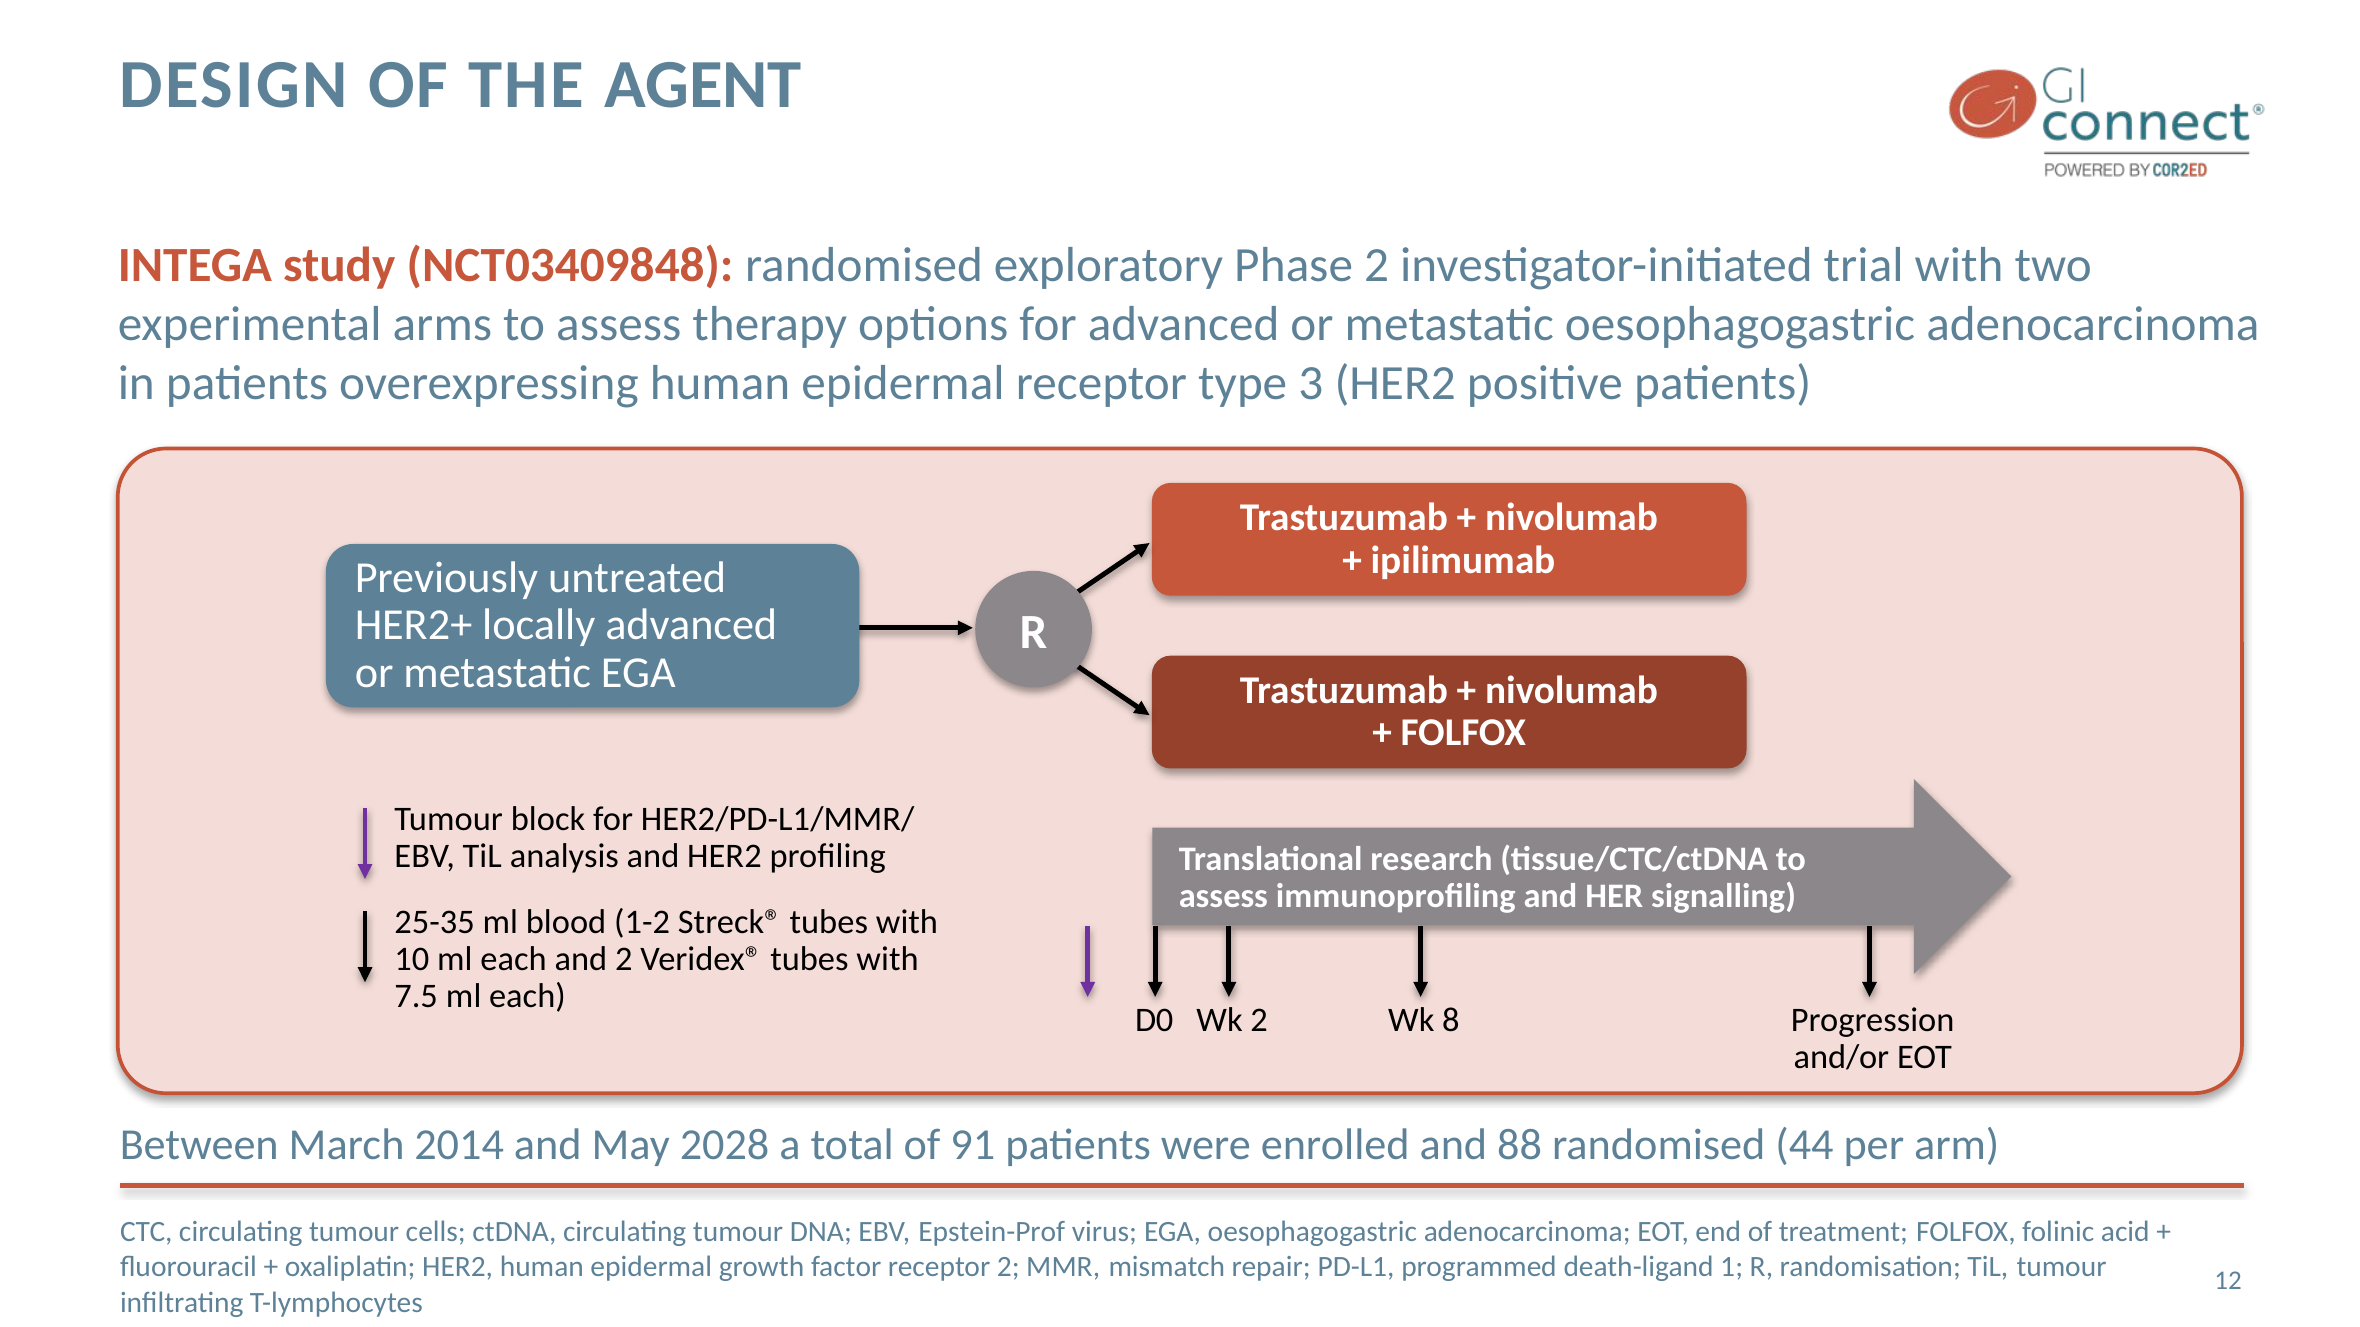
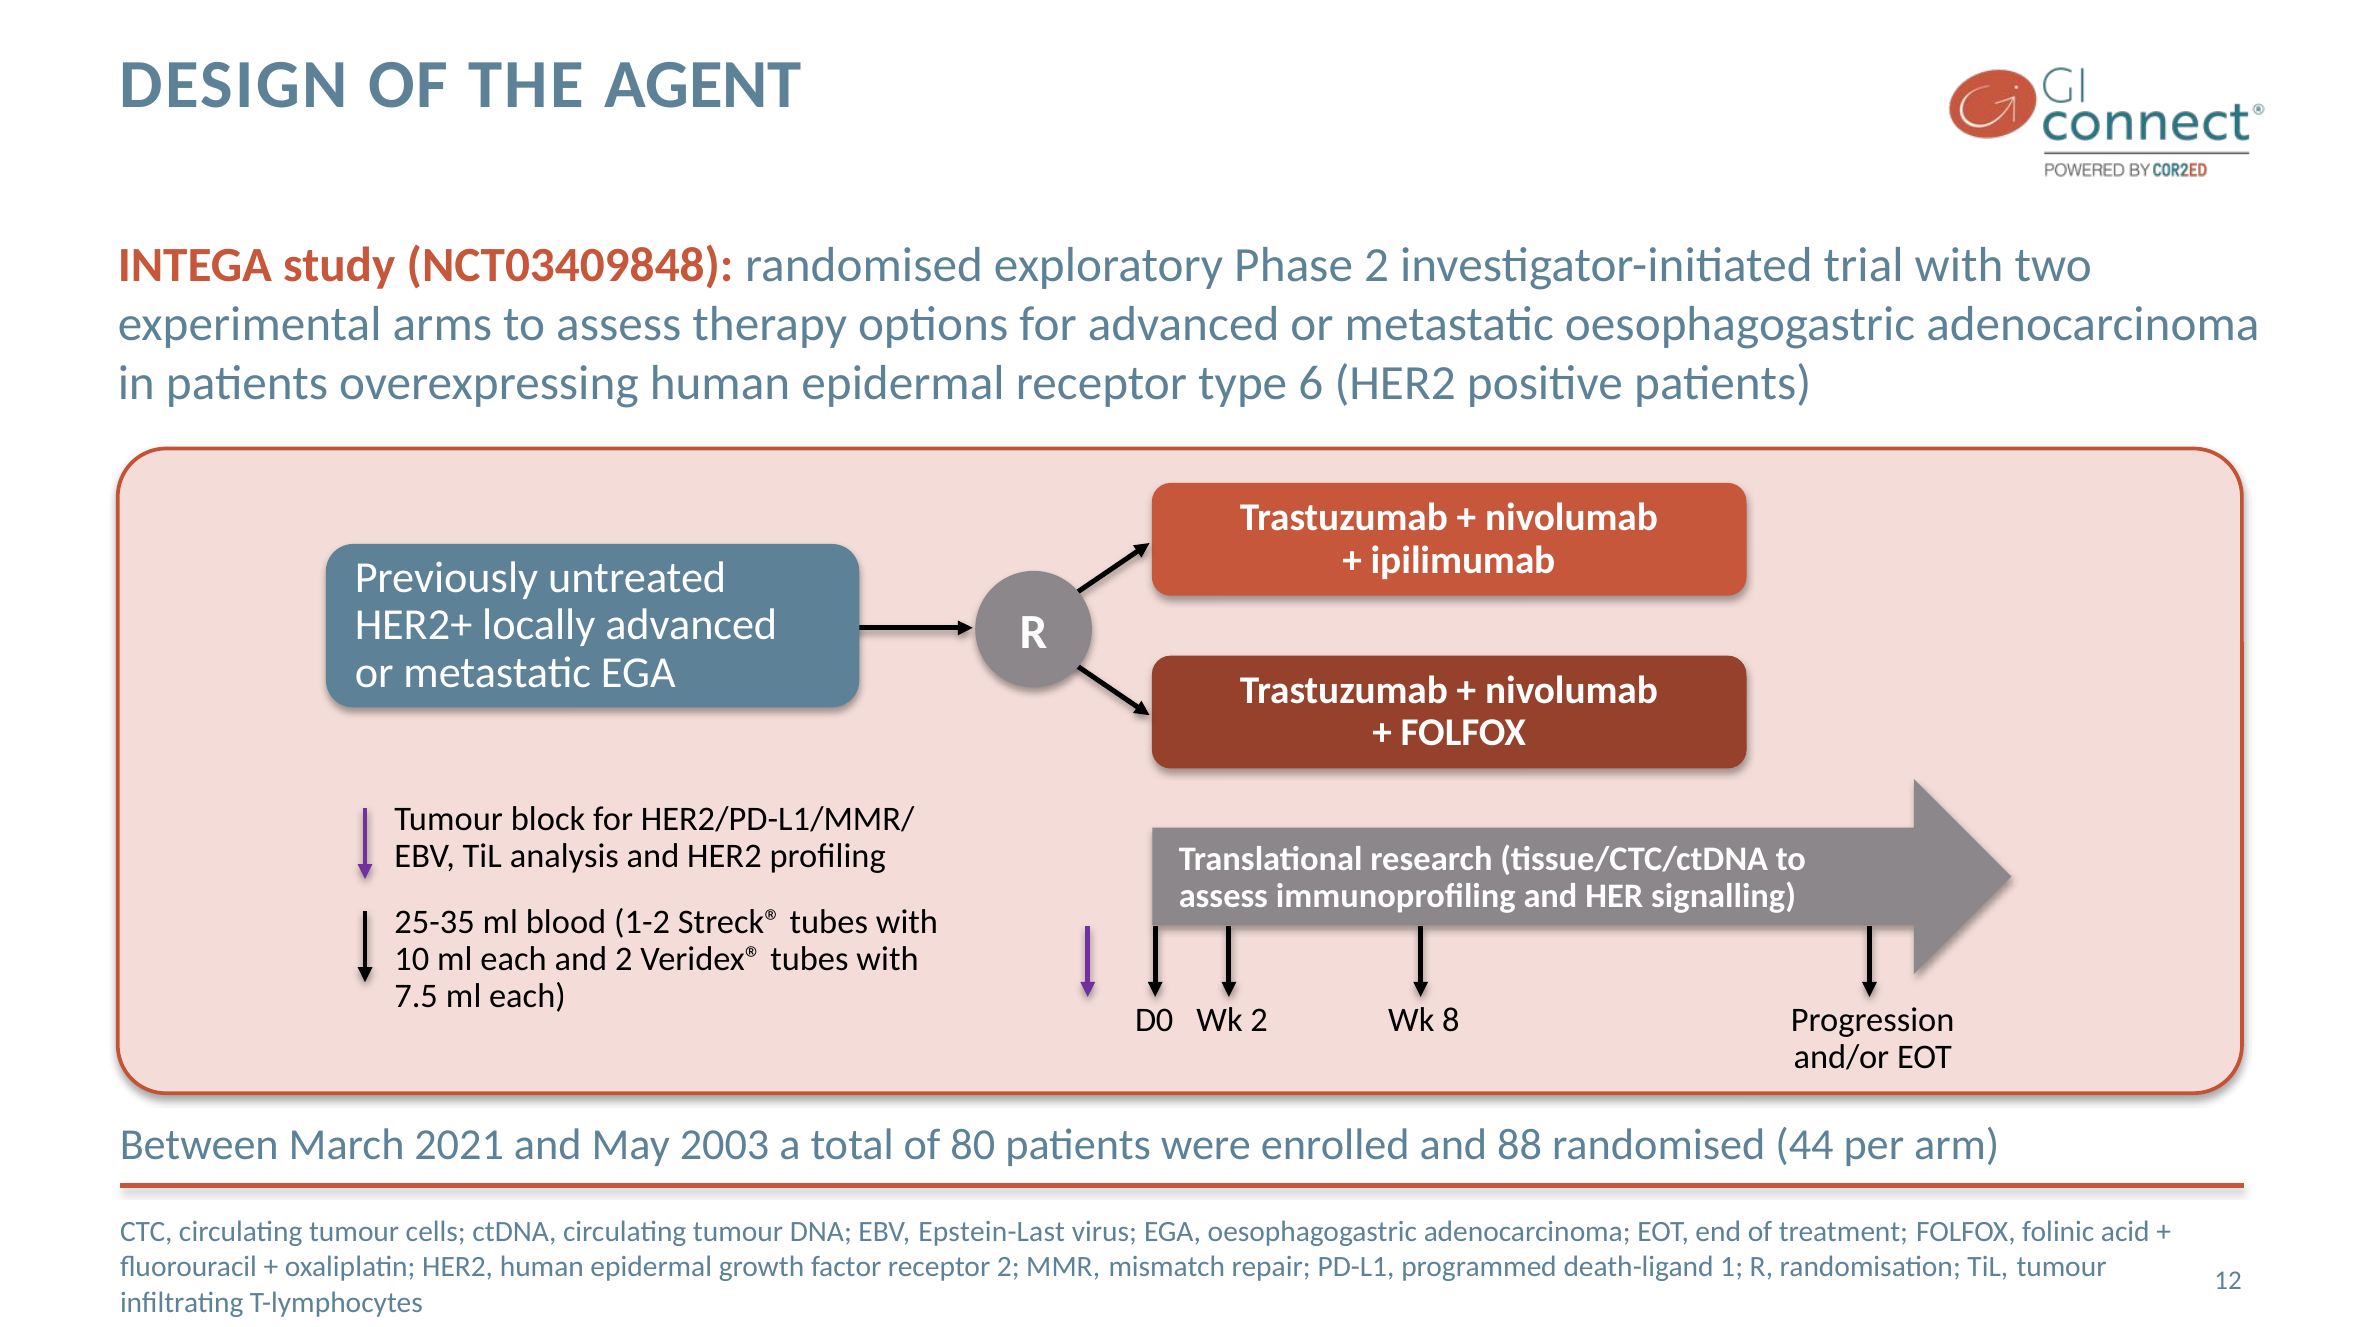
3: 3 -> 6 (1311, 383)
2014: 2014 -> 2021 (459, 1145)
2028: 2028 -> 2003 (725, 1145)
91: 91 -> 80 (973, 1145)
Epstein-Prof: Epstein-Prof -> Epstein-Last (992, 1232)
